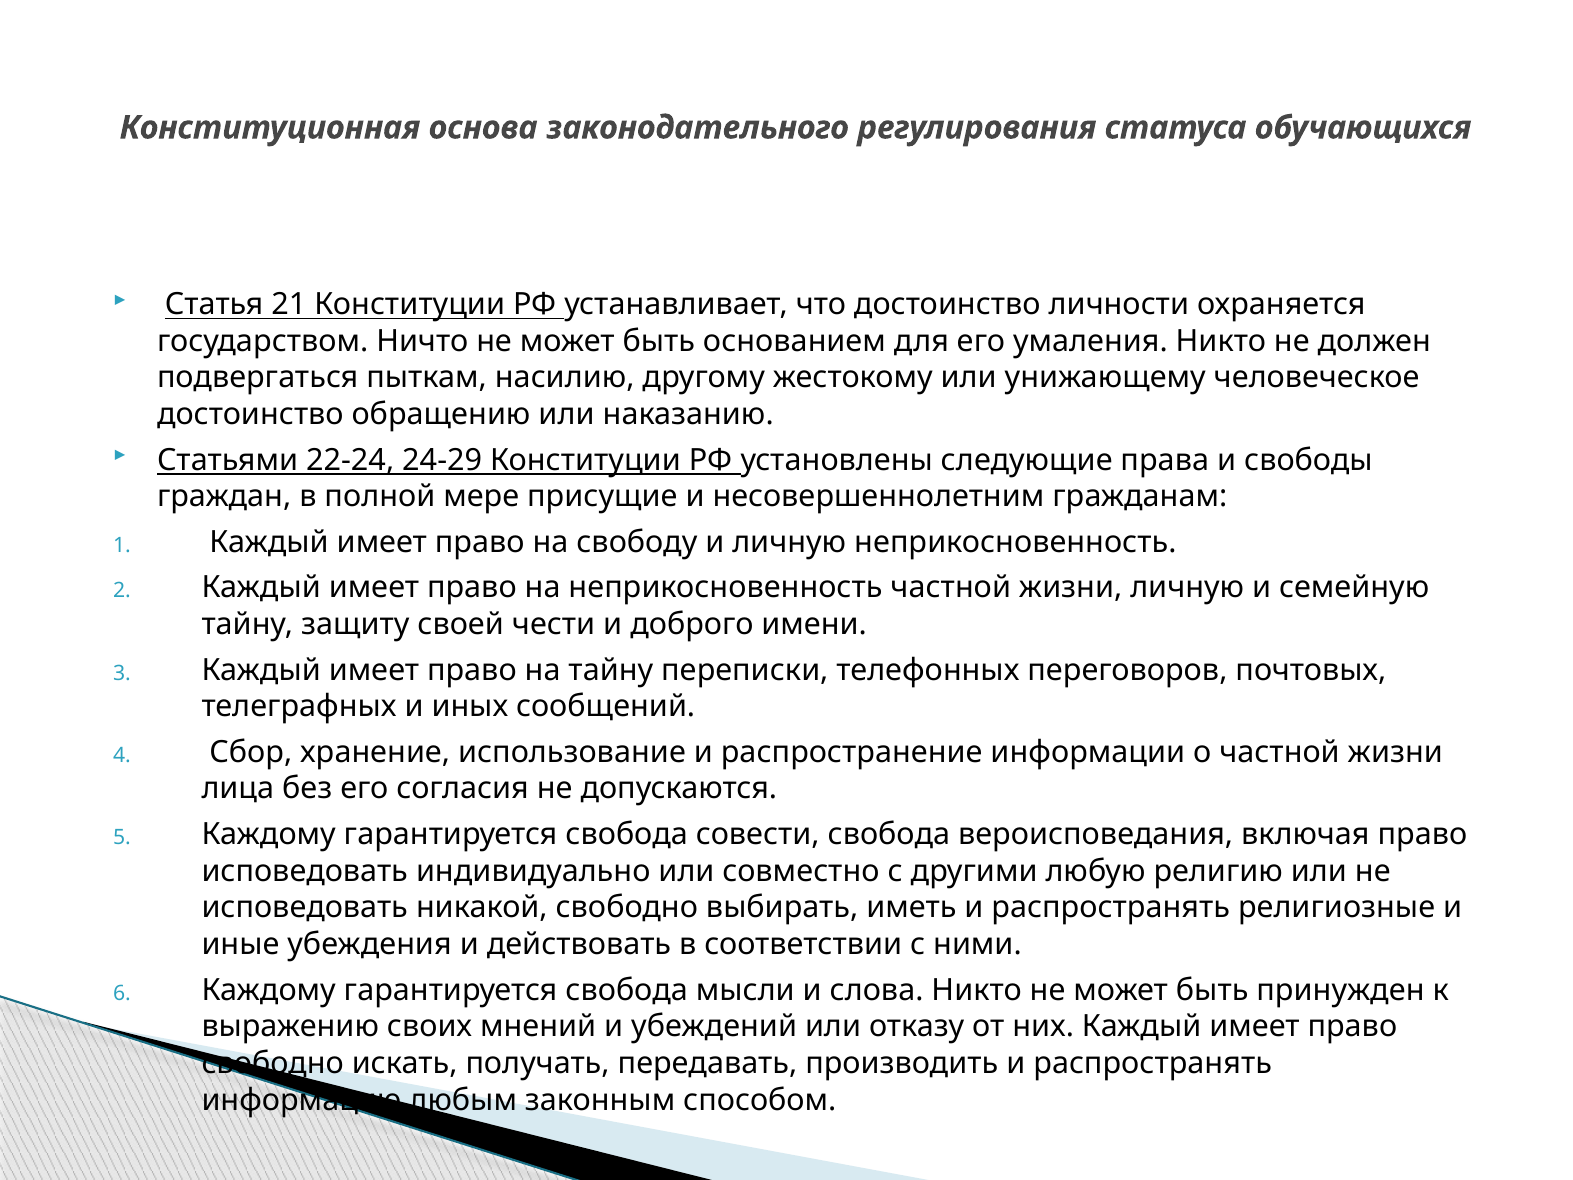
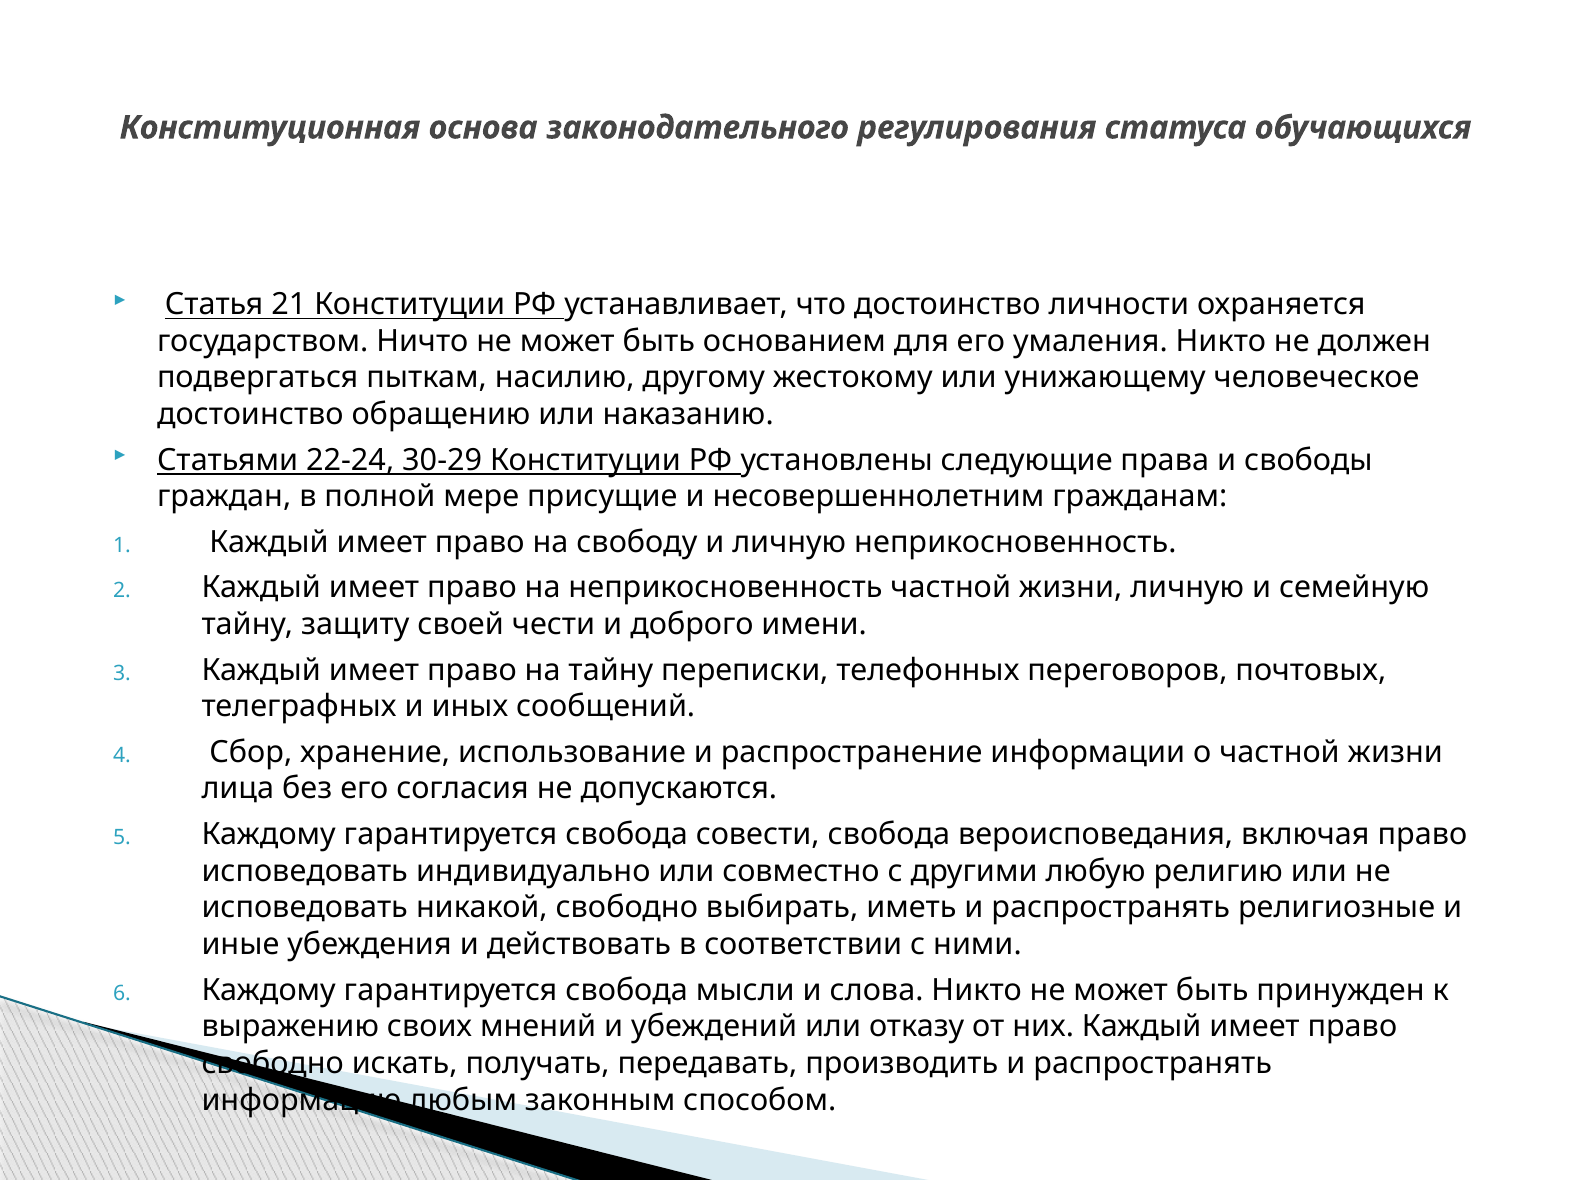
24-29: 24-29 -> 30-29 (442, 460)
